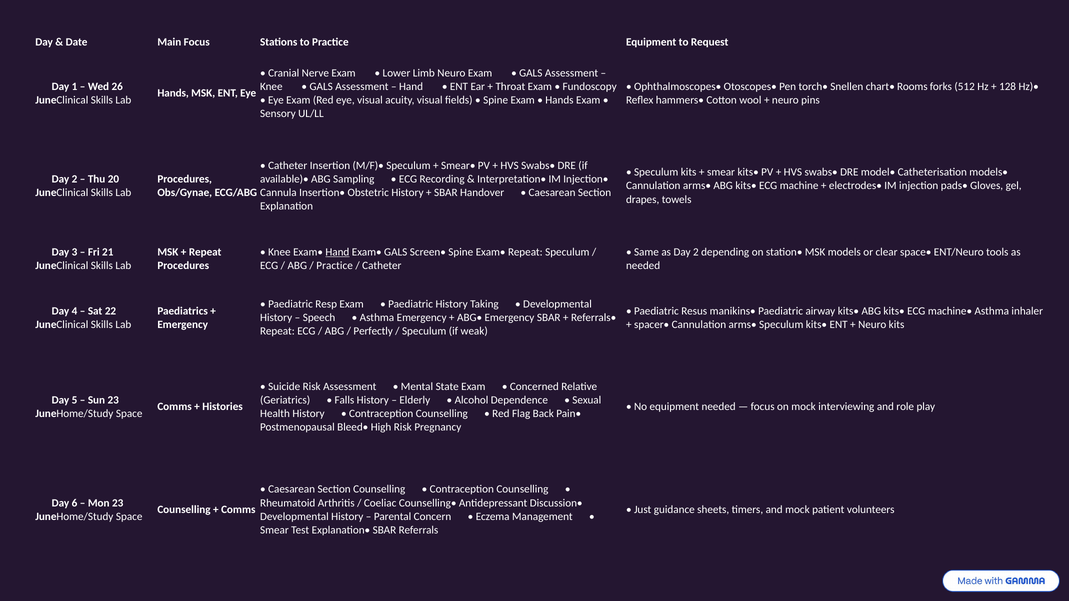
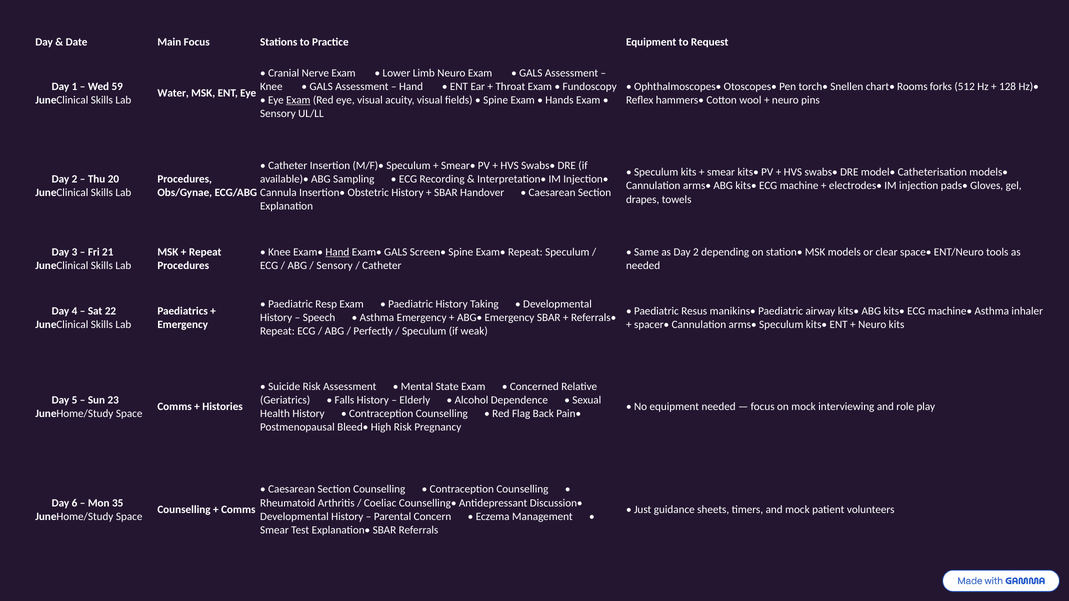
26: 26 -> 59 (117, 87)
Hands: Hands -> Water (173, 93)
Exam underline: none -> present (298, 100)
Practice: Practice -> Sensory (335, 266)
Mon 23: 23 -> 35 (118, 503)
